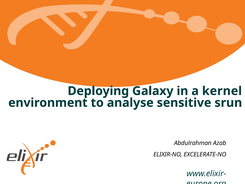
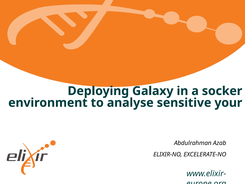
kernel: kernel -> socker (222, 91)
srun: srun -> your (228, 103)
